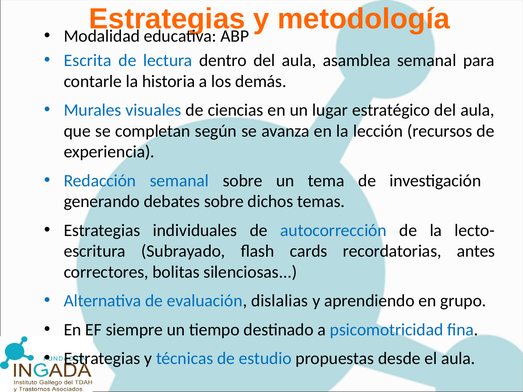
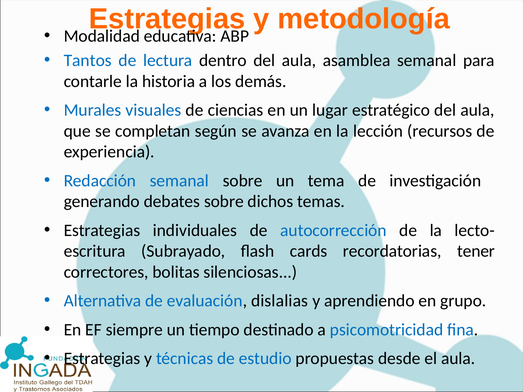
Escrita: Escrita -> Tantos (88, 60)
antes: antes -> tener (476, 251)
